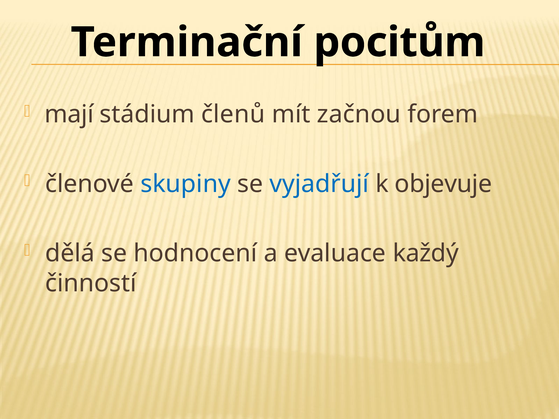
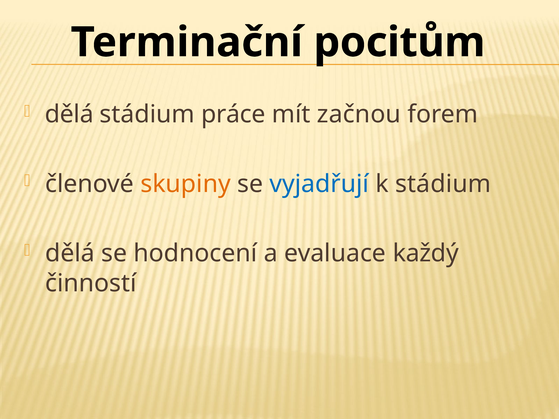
mají: mají -> dělá (69, 114)
členů: členů -> práce (233, 114)
skupiny colour: blue -> orange (186, 184)
k objevuje: objevuje -> stádium (443, 184)
